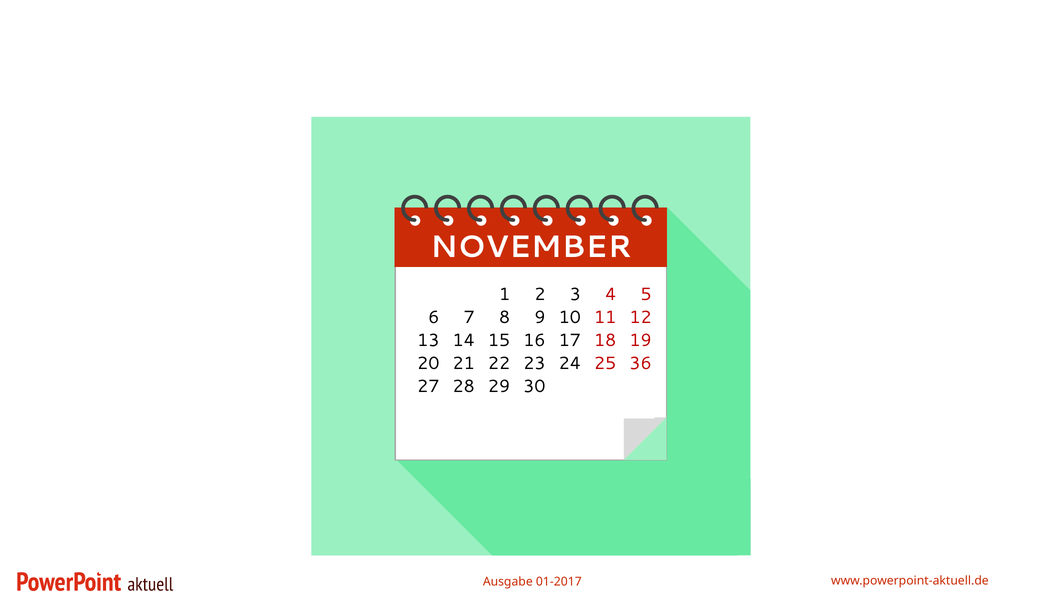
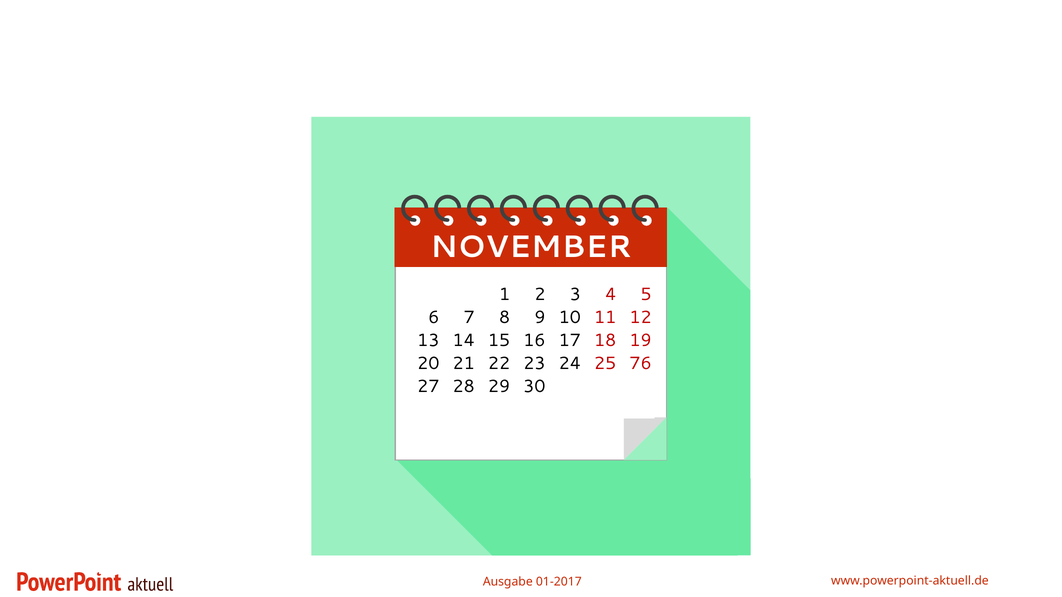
36: 36 -> 76 (641, 363)
